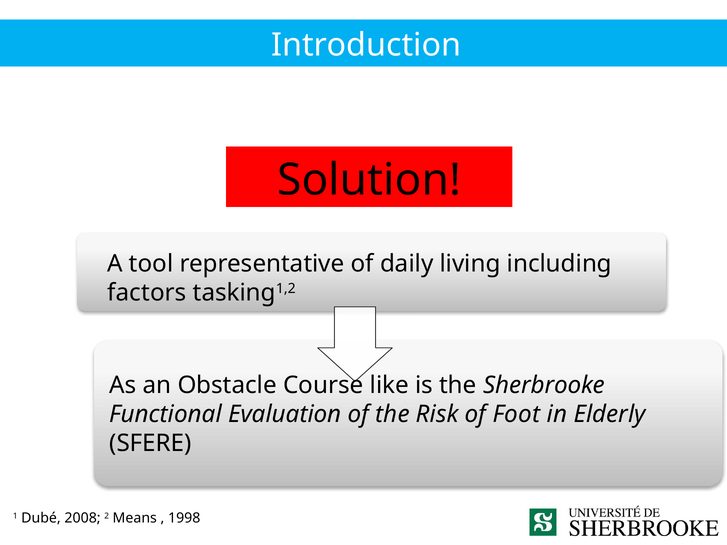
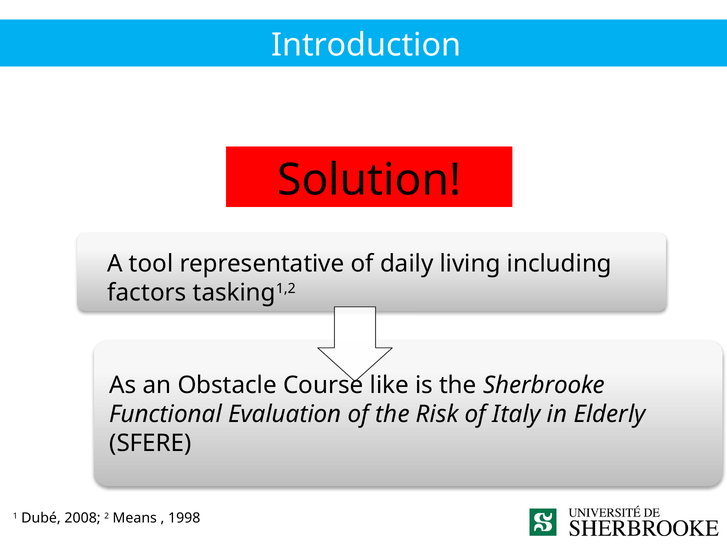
Foot: Foot -> Italy (516, 414)
